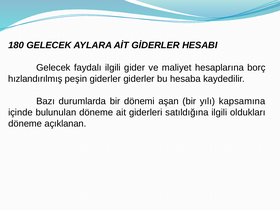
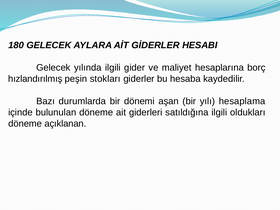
faydalı: faydalı -> yılında (88, 68)
peşin giderler: giderler -> stokları (105, 79)
kapsamına: kapsamına -> hesaplama (242, 101)
